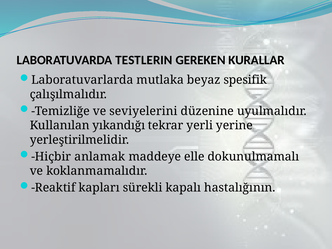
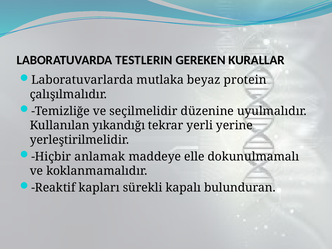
spesifik: spesifik -> protein (245, 80)
seviyelerini: seviyelerini -> seçilmelidir (143, 111)
hastalığının: hastalığının -> bulunduran (240, 188)
